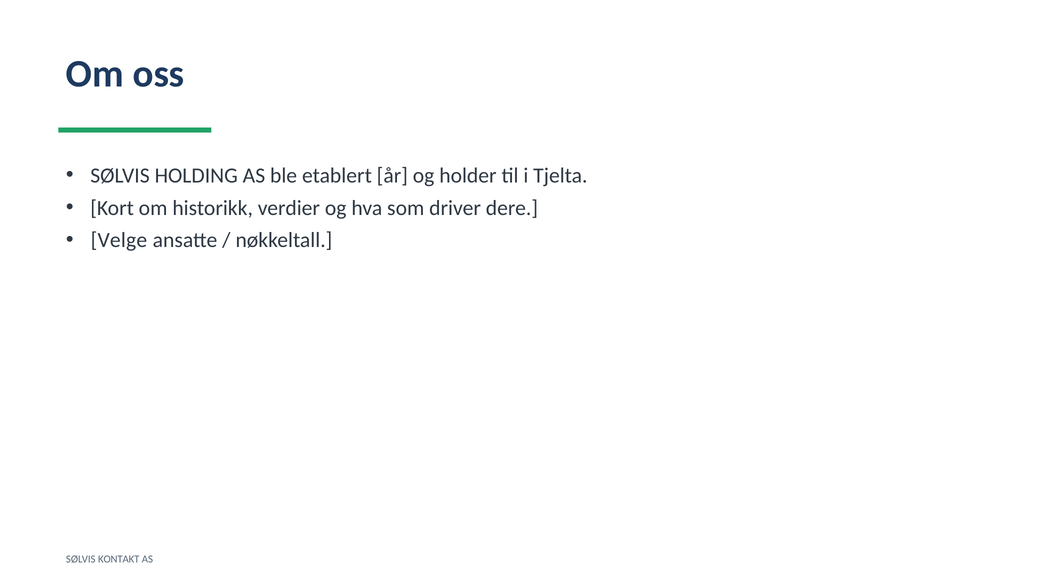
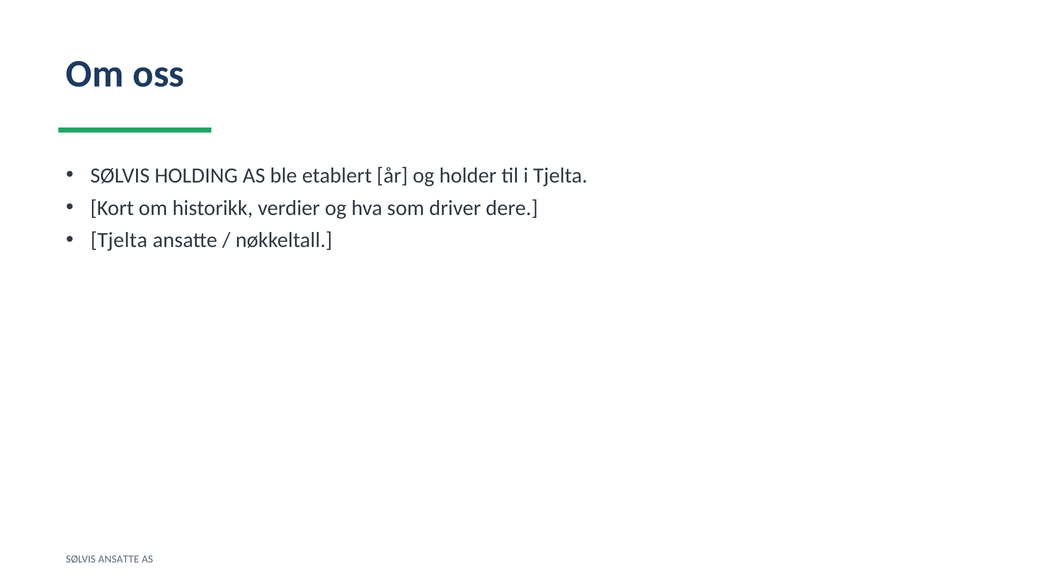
Velge: Velge -> Tjelta (119, 240)
SØLVIS KONTAKT: KONTAKT -> ANSATTE (119, 560)
